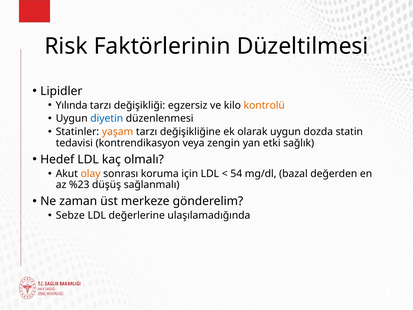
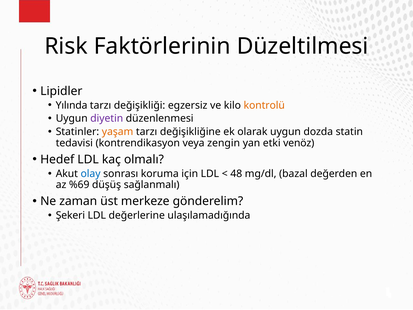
diyetin colour: blue -> purple (107, 118)
sağlık: sağlık -> venöz (299, 143)
olay colour: orange -> blue (91, 174)
54: 54 -> 48 (236, 174)
%23: %23 -> %69 (79, 185)
Sebze: Sebze -> Şekeri (70, 215)
